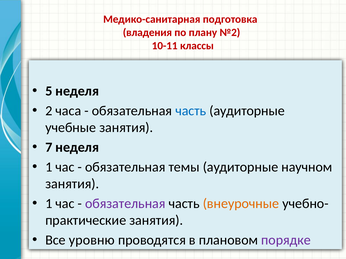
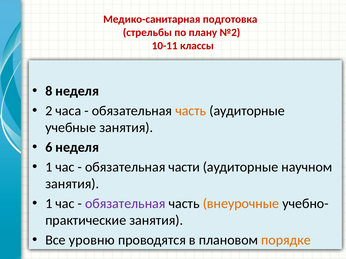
владения: владения -> стрельбы (147, 33)
5: 5 -> 8 (49, 91)
часть colour: blue -> orange (191, 111)
7: 7 -> 6 (49, 148)
темы: темы -> части (184, 167)
порядке colour: purple -> orange (286, 240)
